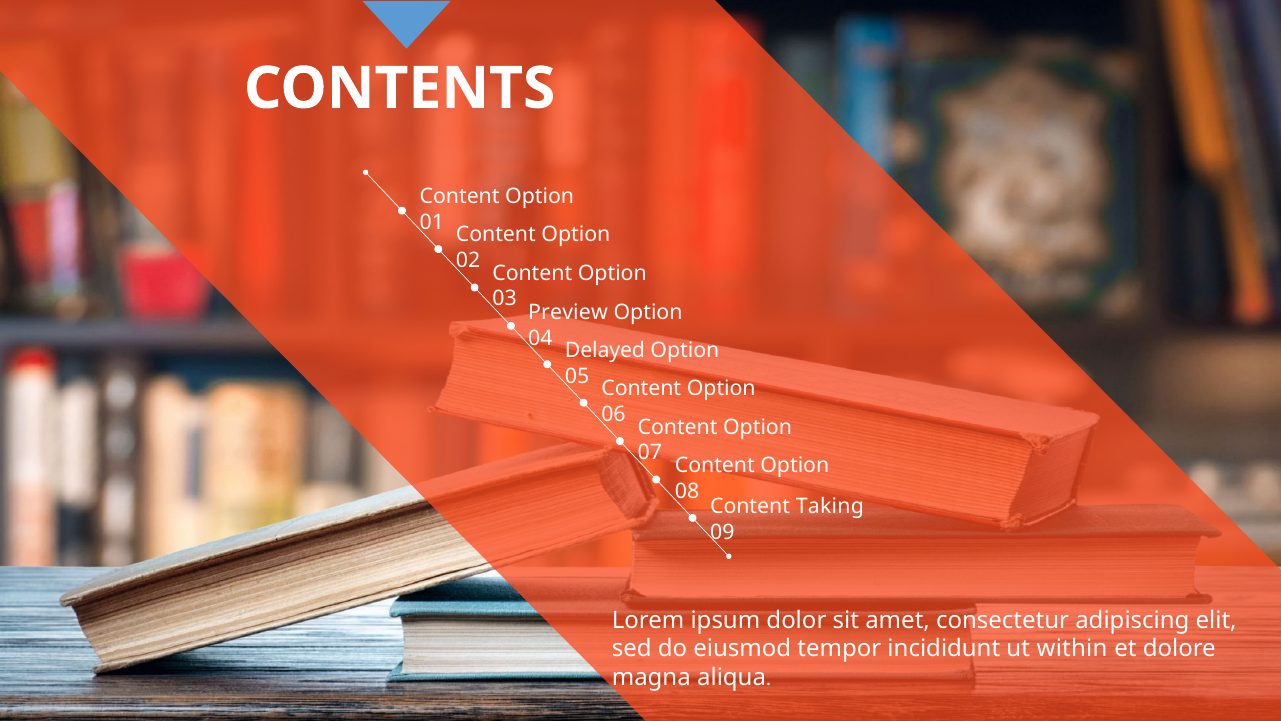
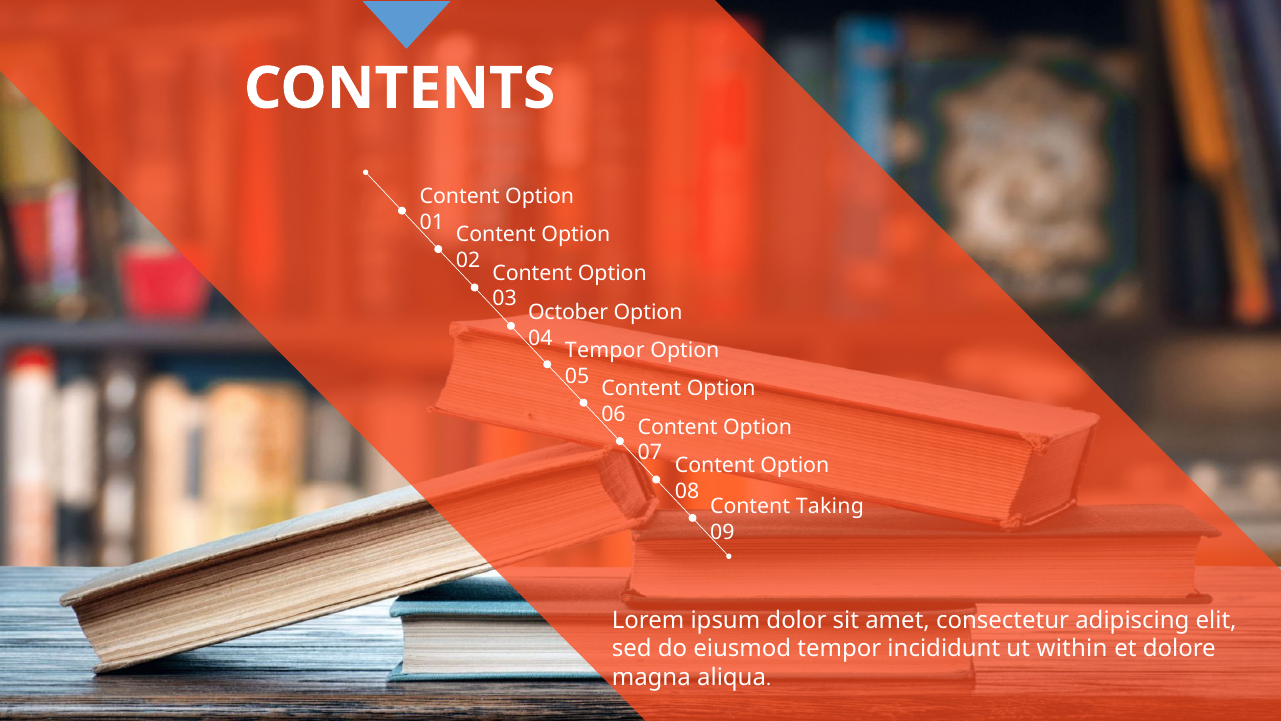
Preview: Preview -> October (568, 313)
Delayed: Delayed -> Tempor (605, 350)
